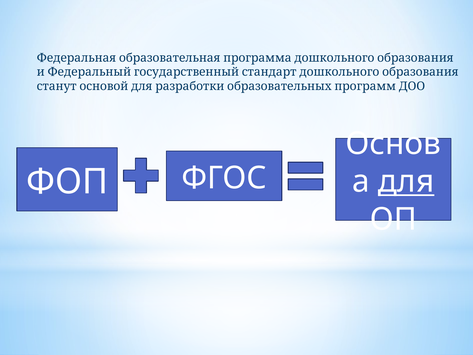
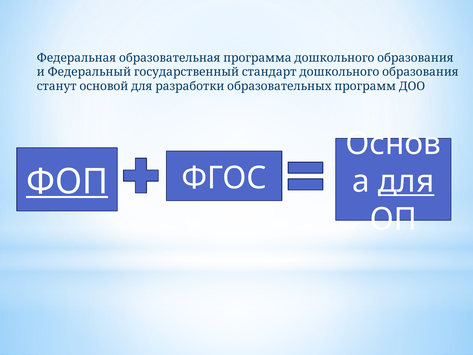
ФОП underline: none -> present (67, 182)
